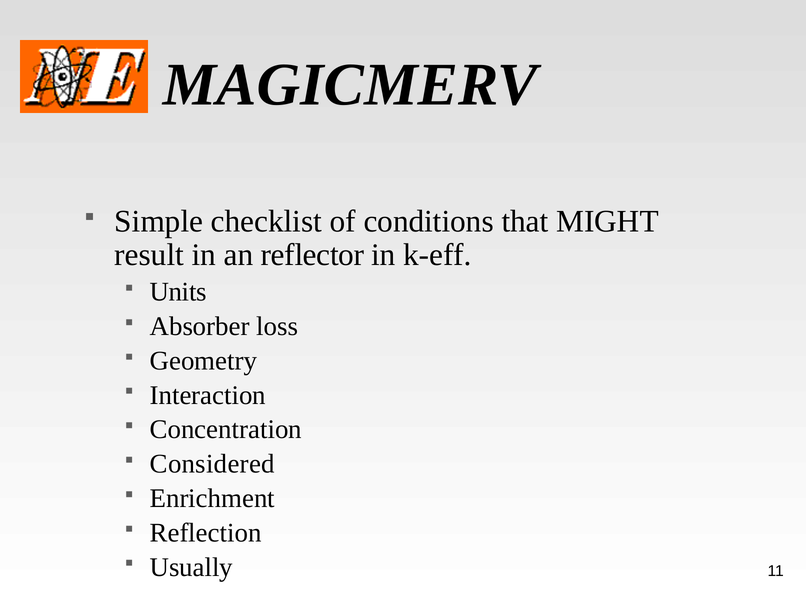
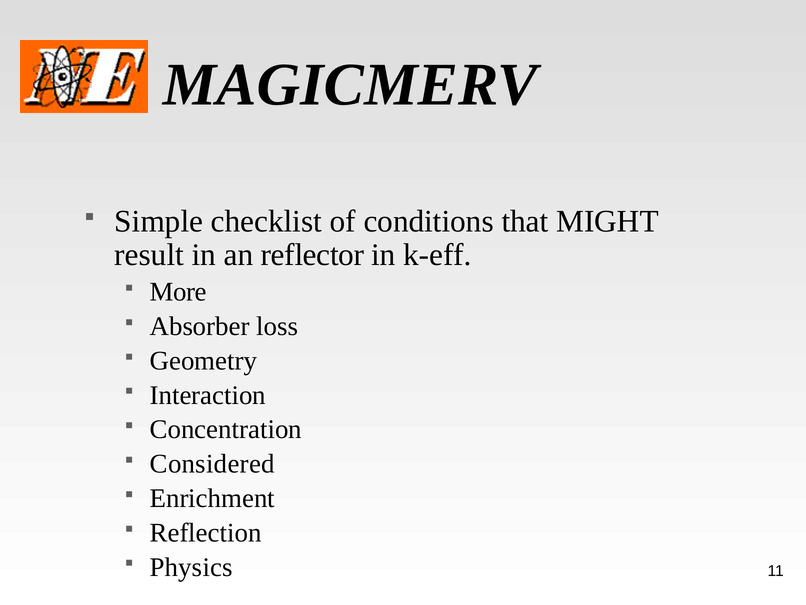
Units: Units -> More (178, 292)
Usually: Usually -> Physics (191, 567)
